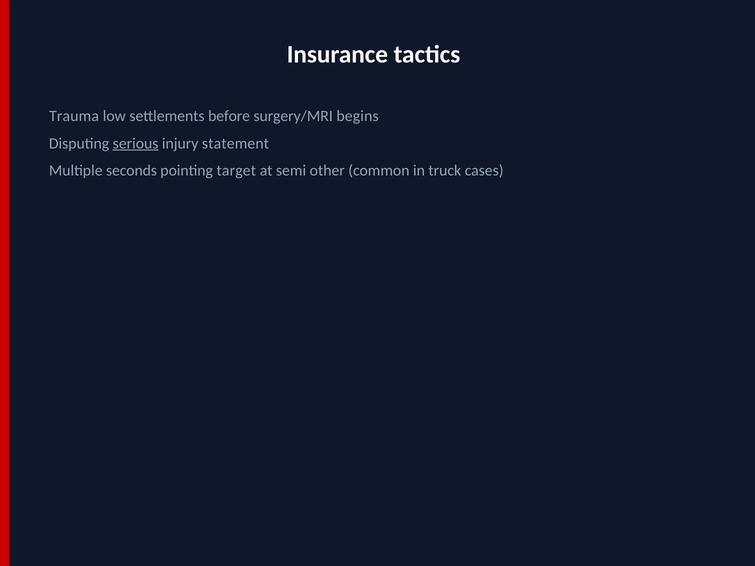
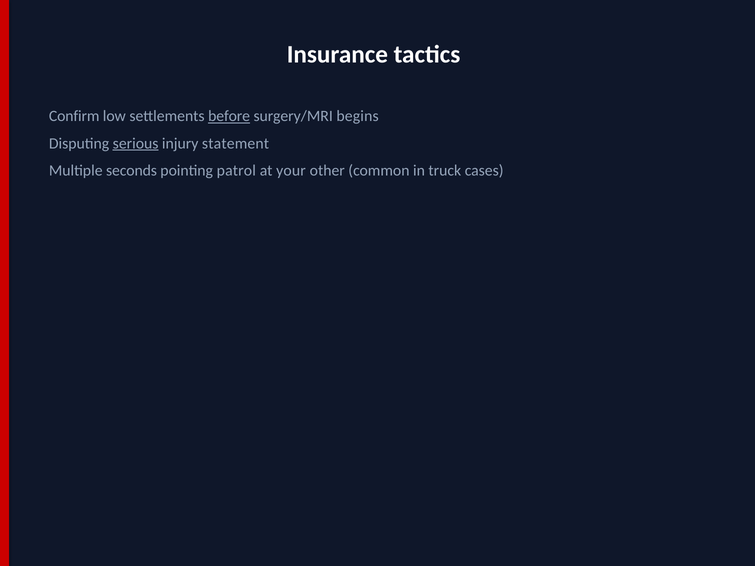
Trauma: Trauma -> Confirm (74, 116)
before underline: none -> present (229, 116)
target: target -> patrol (236, 171)
semi: semi -> your (291, 171)
